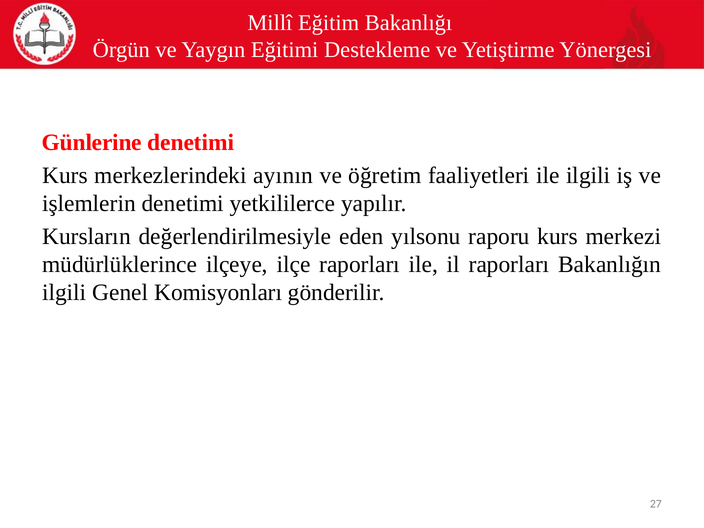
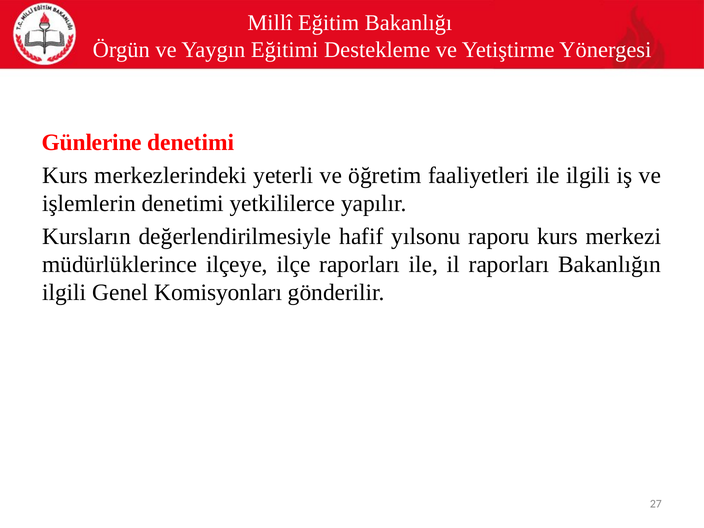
ayının: ayının -> yeterli (283, 175)
eden: eden -> hafif (361, 236)
